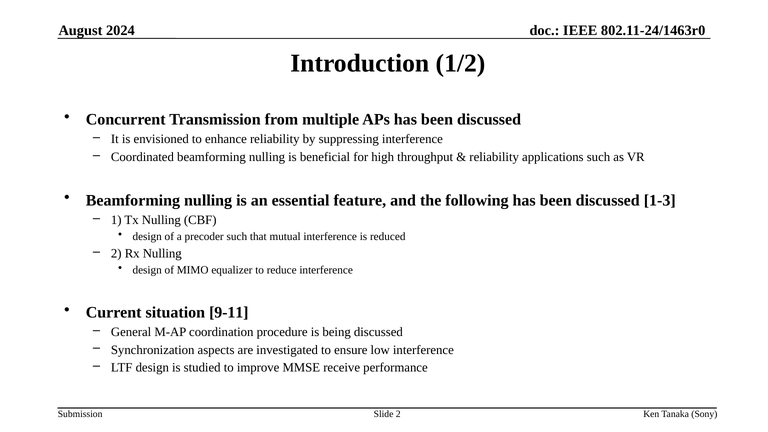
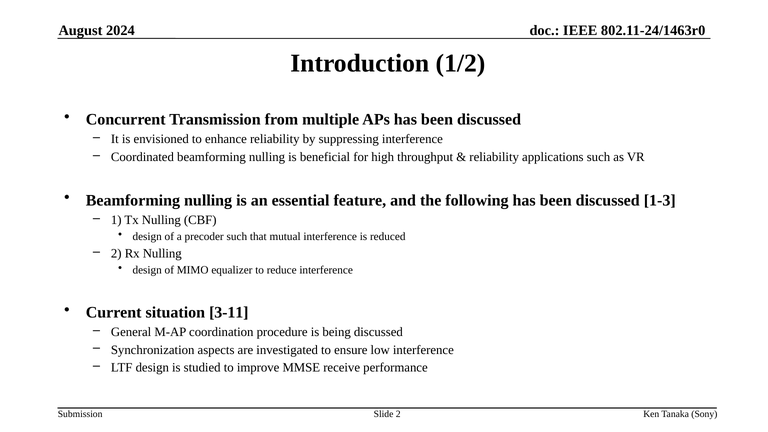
9-11: 9-11 -> 3-11 (229, 312)
